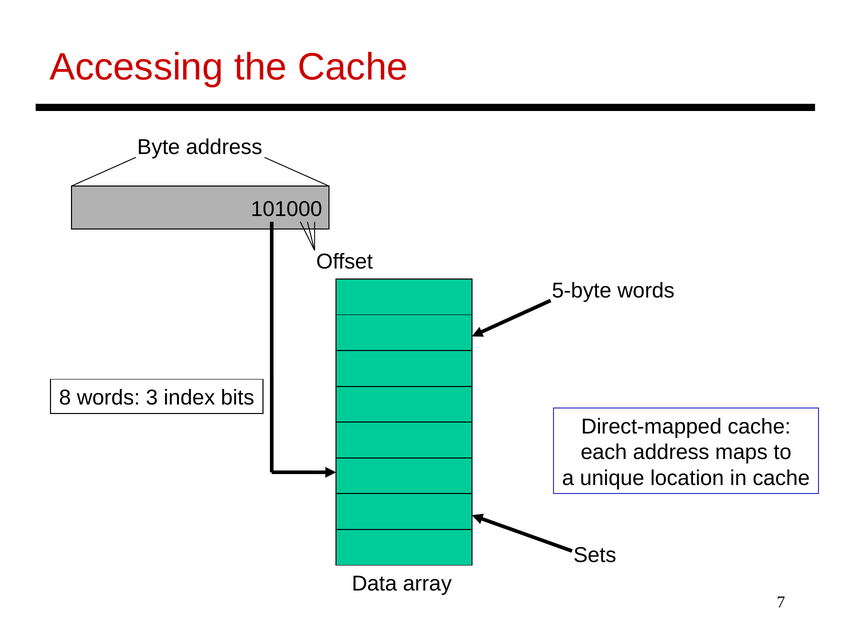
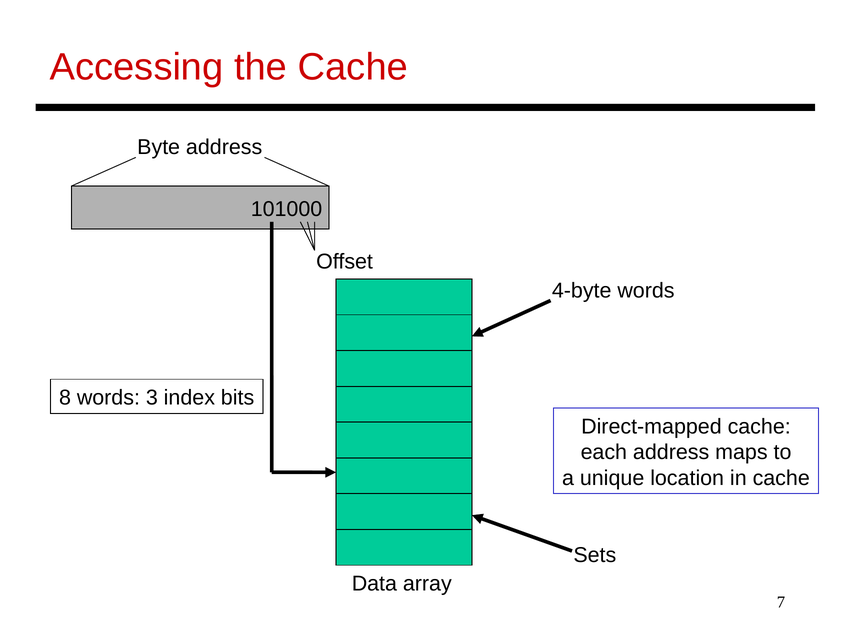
5-byte: 5-byte -> 4-byte (582, 290)
